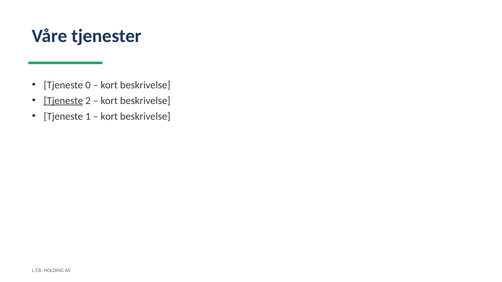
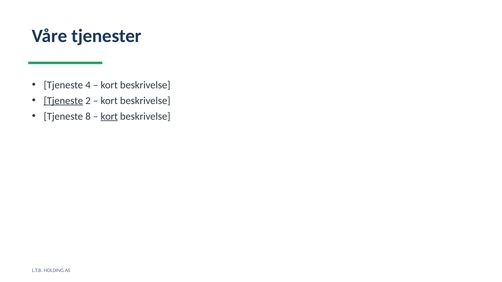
0: 0 -> 4 (88, 85)
1: 1 -> 8 (88, 116)
kort underline: none -> present (109, 116)
